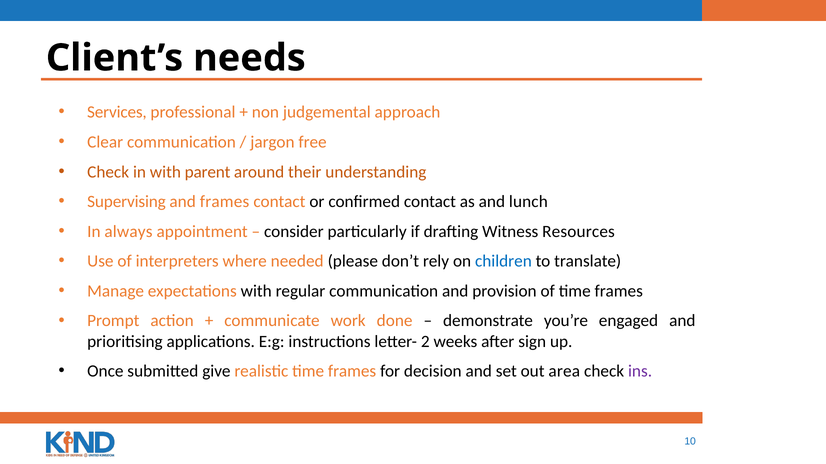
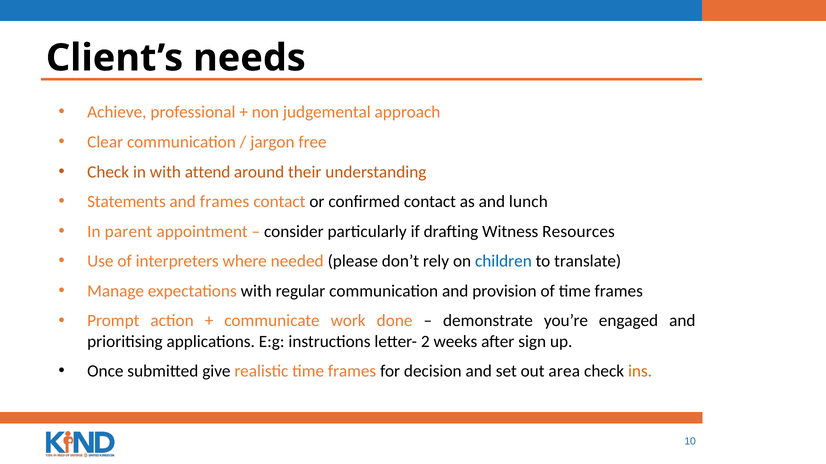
Services: Services -> Achieve (117, 112)
parent: parent -> attend (208, 172)
Supervising: Supervising -> Statements (127, 202)
always: always -> parent (128, 232)
ins colour: purple -> orange (640, 372)
